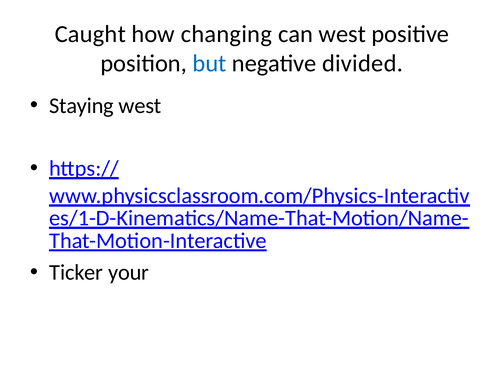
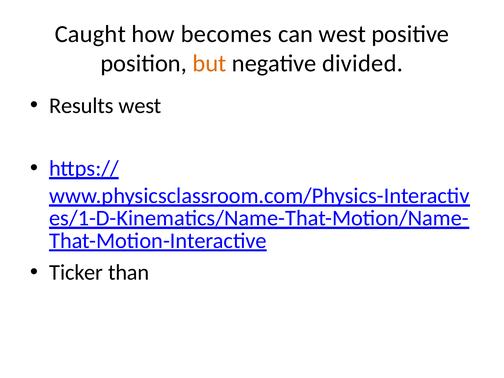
changing: changing -> becomes (226, 34)
but colour: blue -> orange (209, 63)
Staying: Staying -> Results (81, 106)
your: your -> than (129, 273)
